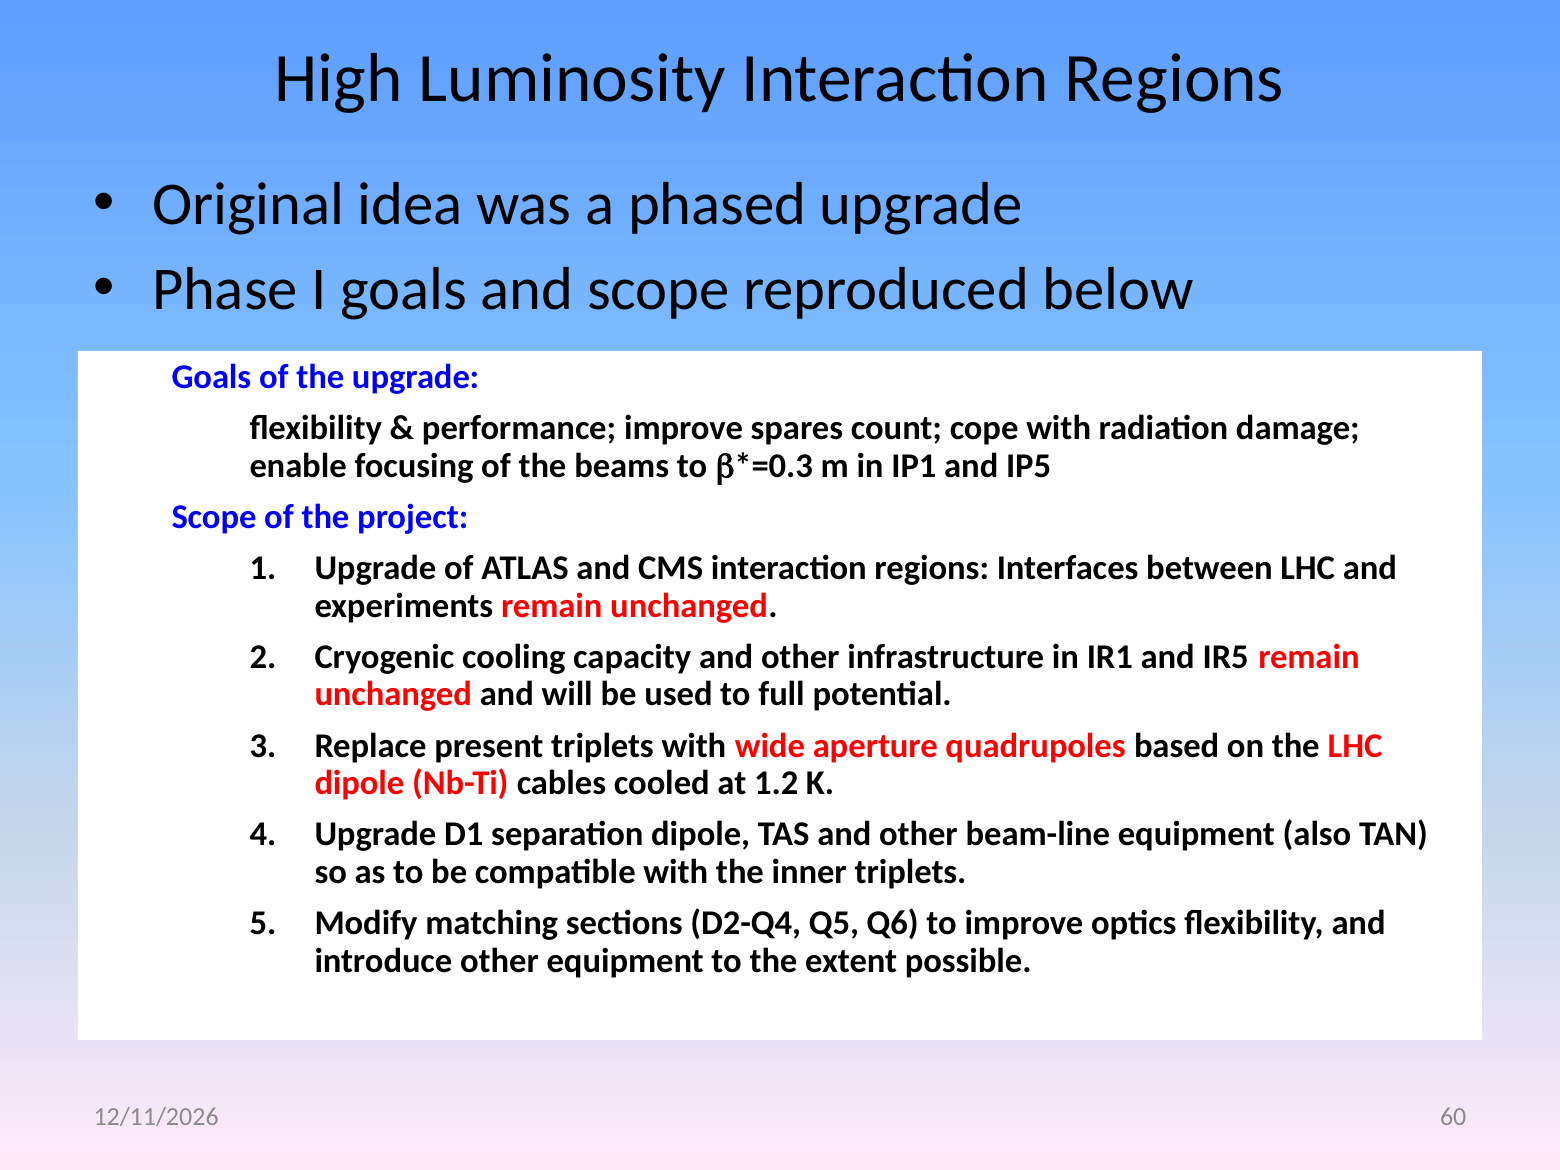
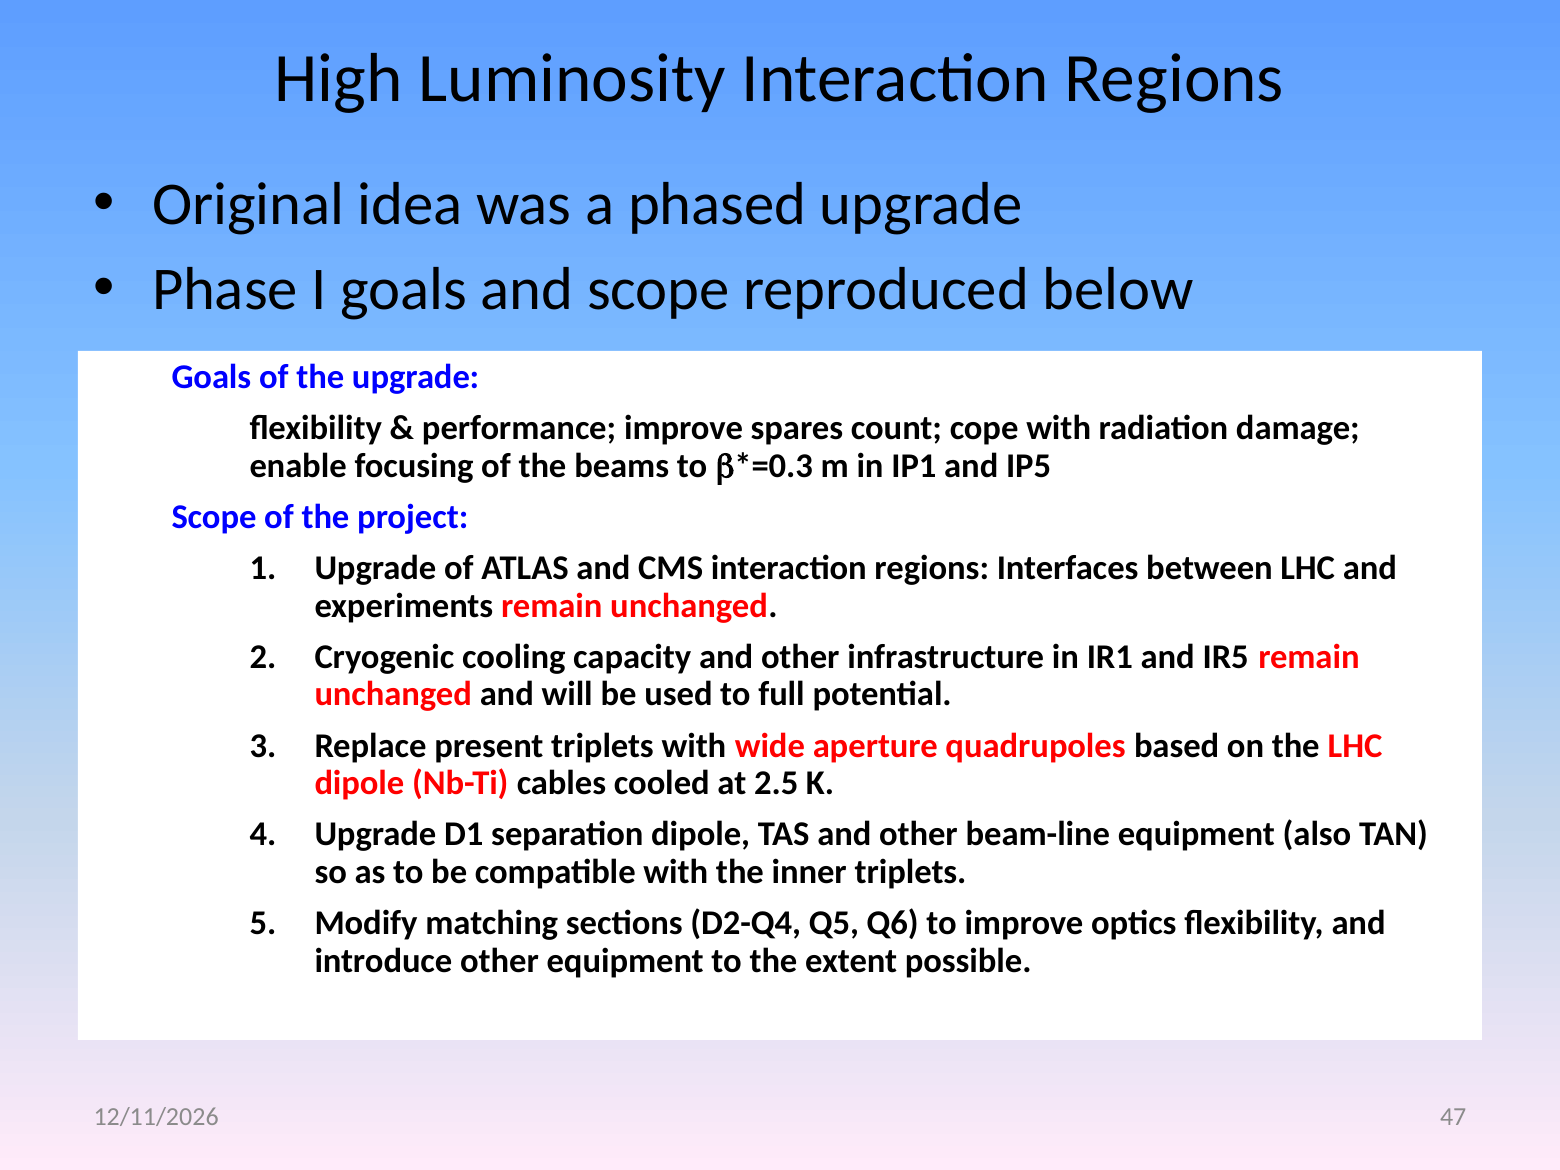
1.2: 1.2 -> 2.5 (776, 783)
60: 60 -> 47 (1453, 1117)
